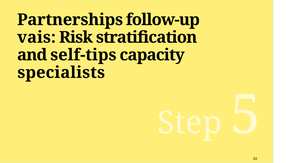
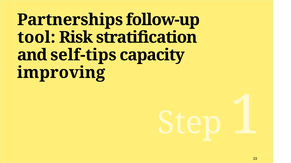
vais: vais -> tool (36, 37)
specialists: specialists -> improving (61, 73)
5: 5 -> 1 (245, 116)
